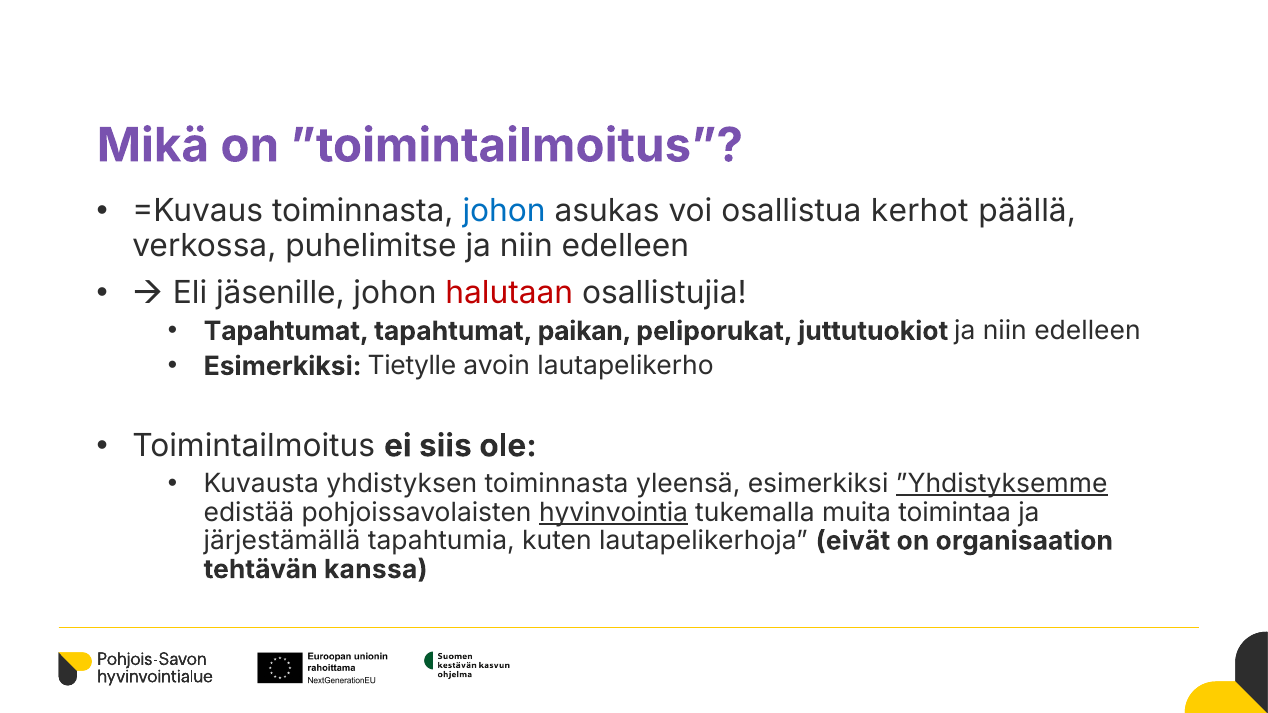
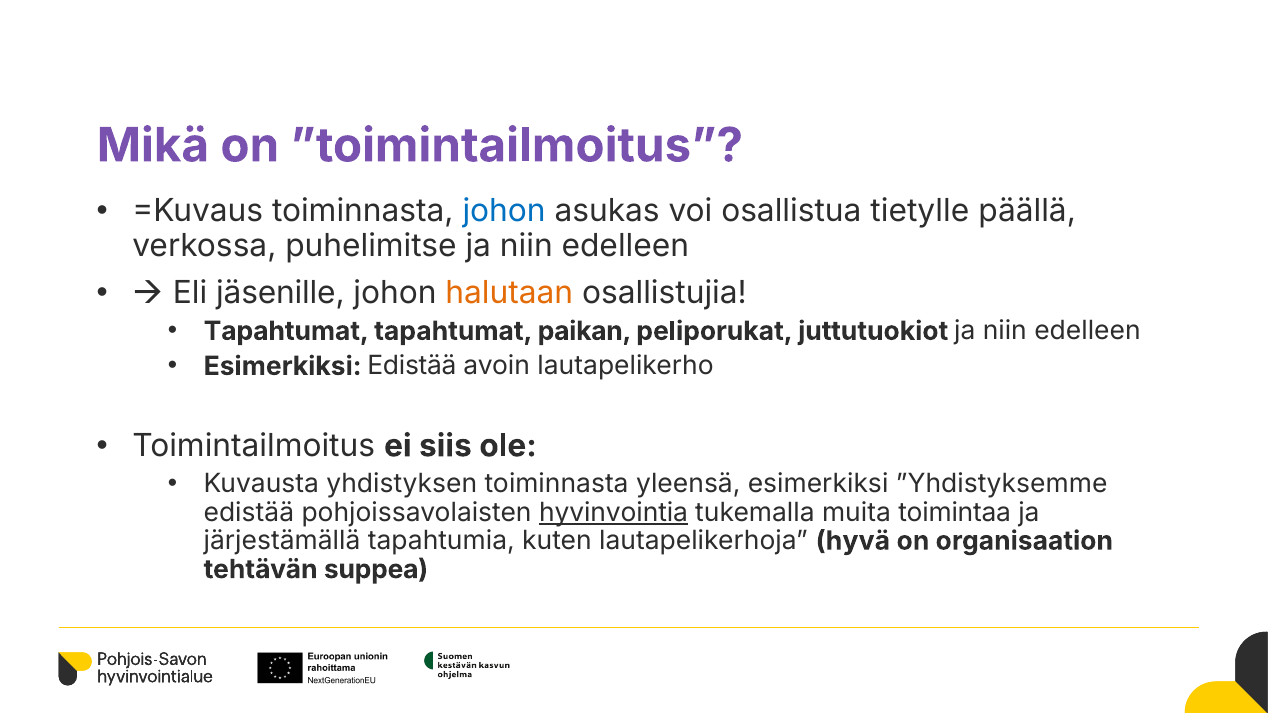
kerhot: kerhot -> tietylle (920, 212)
halutaan colour: red -> orange (509, 293)
Esimerkiksi Tietylle: Tietylle -> Edistää (412, 366)
”Yhdistyksemme underline: present -> none (1002, 484)
eivät: eivät -> hyvä (853, 541)
kanssa: kanssa -> suppea (376, 570)
